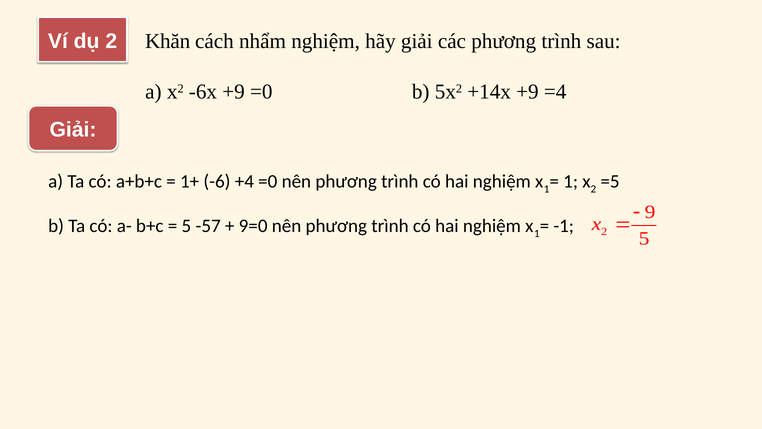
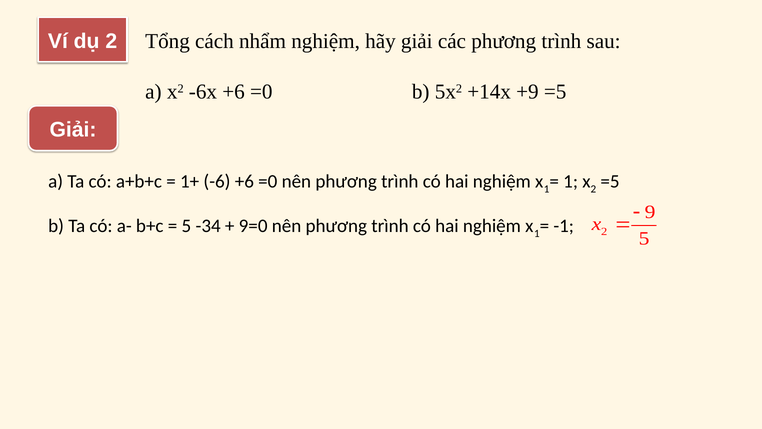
Khăn: Khăn -> Tổng (168, 41)
-6x +9: +9 -> +6 (234, 92)
+9 =4: =4 -> =5 (555, 92)
-6 +4: +4 -> +6 (244, 181)
-57: -57 -> -34 (208, 226)
